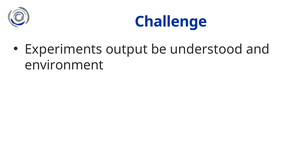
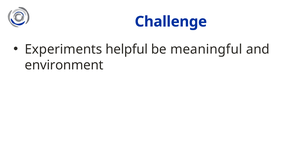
output: output -> helpful (127, 49)
understood: understood -> meaningful (206, 49)
